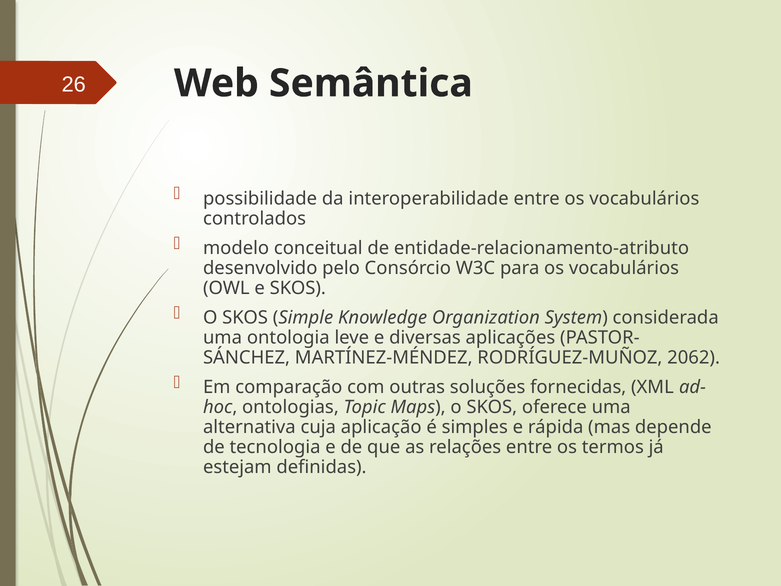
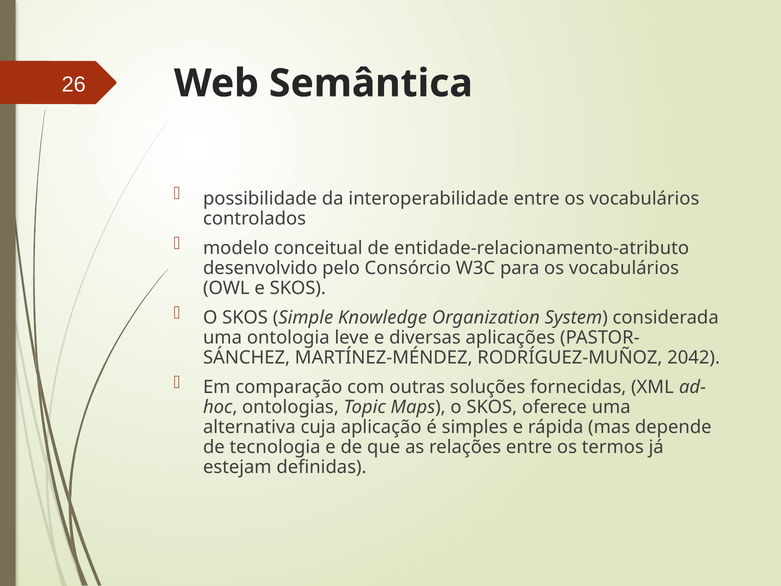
2062: 2062 -> 2042 (694, 357)
